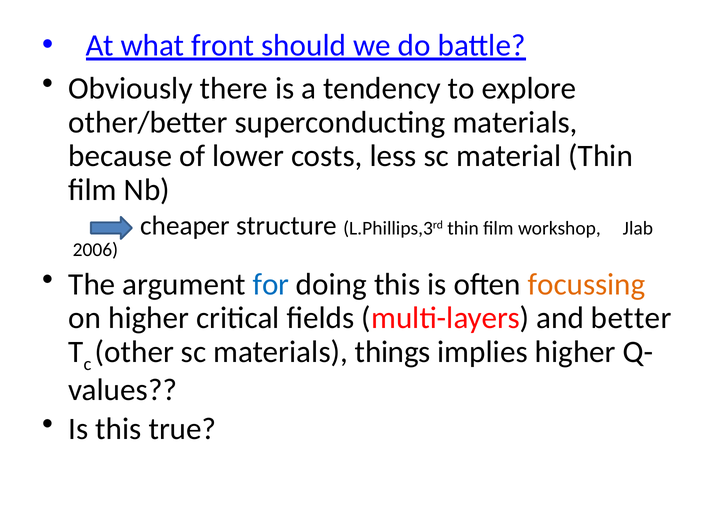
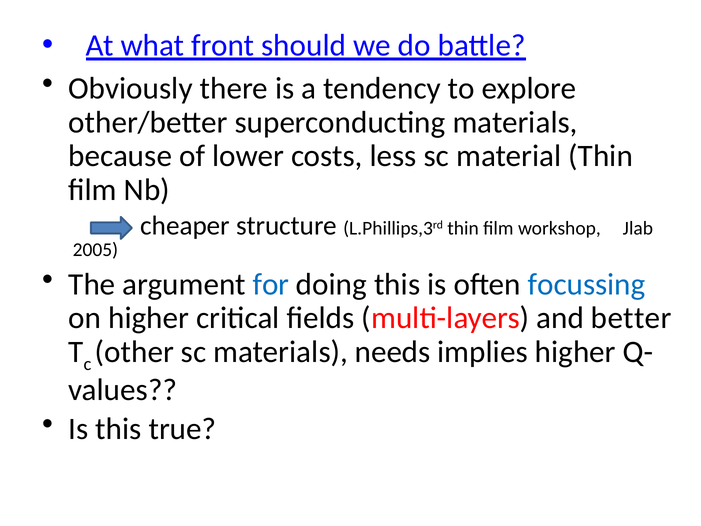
2006: 2006 -> 2005 (95, 250)
focussing colour: orange -> blue (587, 284)
things: things -> needs (393, 352)
